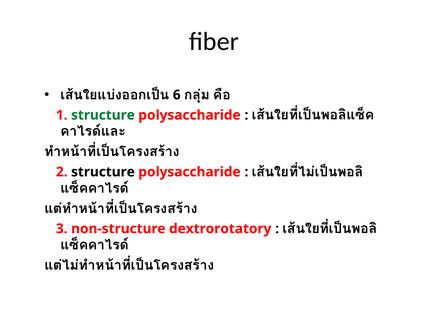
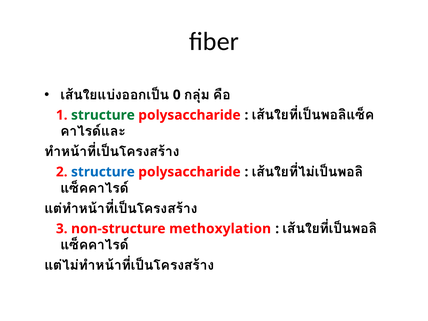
6: 6 -> 0 (177, 95)
structure colour: black -> blue (103, 172)
dextrorotatory: dextrorotatory -> methoxylation (220, 229)
